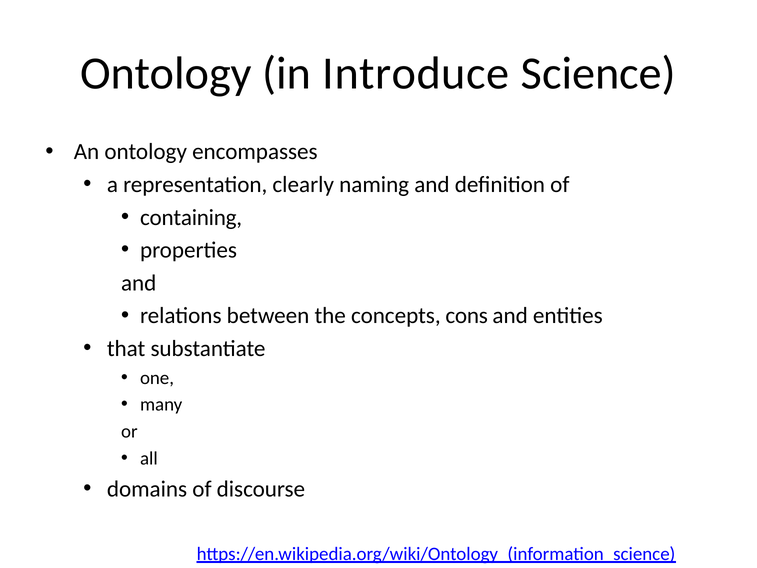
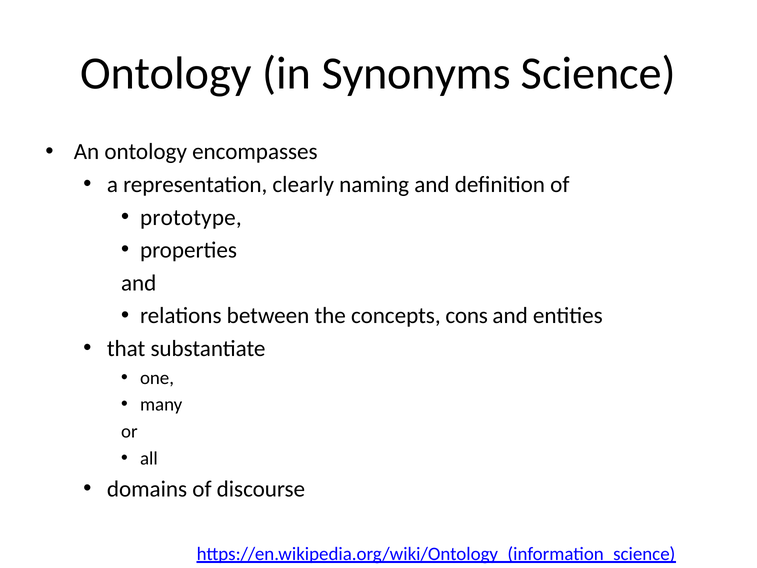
Introduce: Introduce -> Synonyms (416, 73)
containing: containing -> prototype (191, 217)
